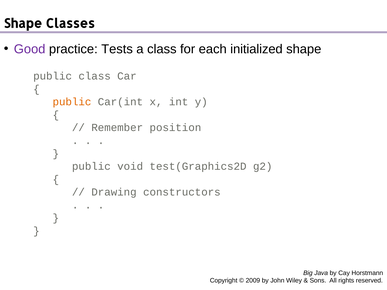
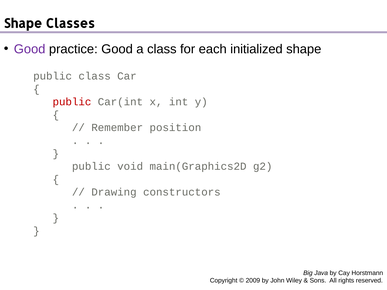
practice Tests: Tests -> Good (117, 49)
public colour: orange -> red (72, 102)
test(Graphics2D: test(Graphics2D -> main(Graphics2D (198, 167)
